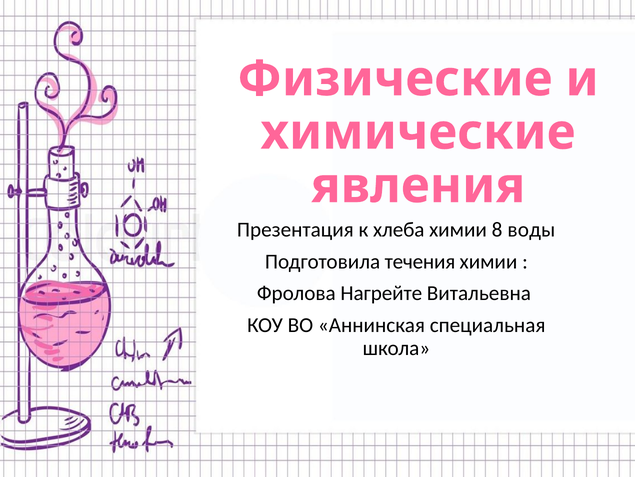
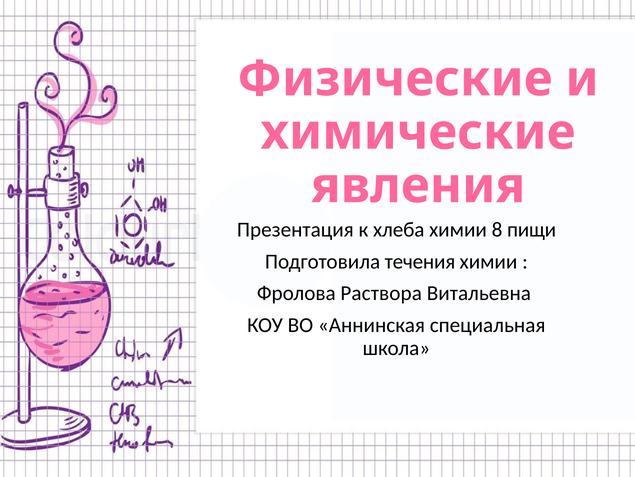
воды: воды -> пищи (532, 230)
Нагрейте: Нагрейте -> Раствора (381, 293)
